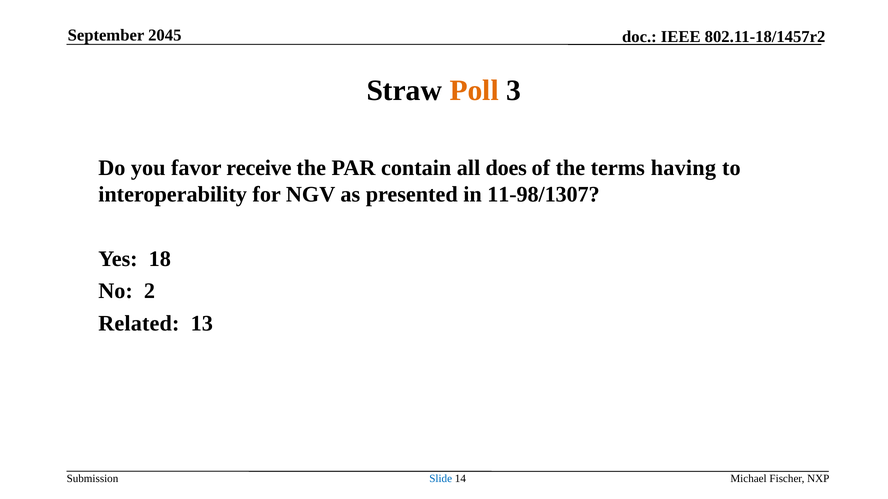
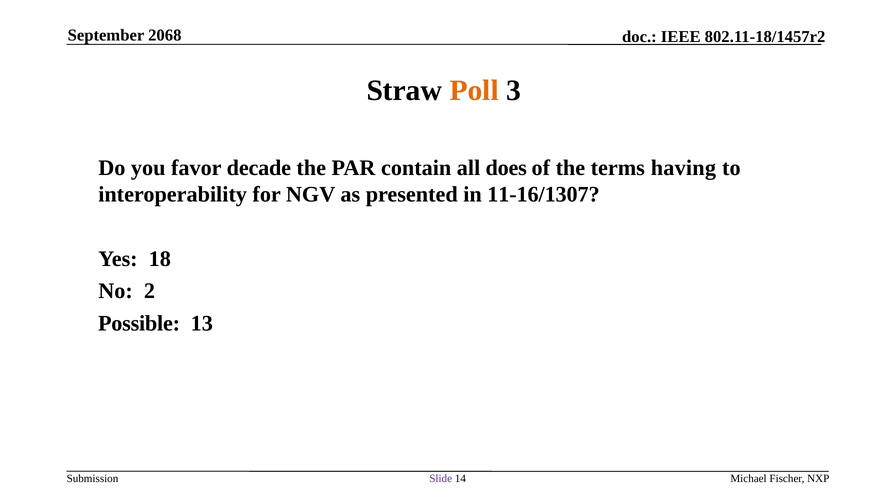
2045: 2045 -> 2068 (165, 35)
receive: receive -> decade (259, 168)
11-98/1307: 11-98/1307 -> 11-16/1307 (544, 195)
Related: Related -> Possible (139, 324)
Slide colour: blue -> purple (441, 479)
